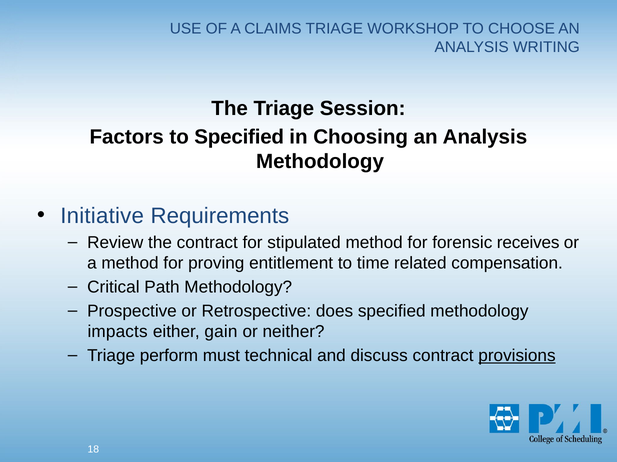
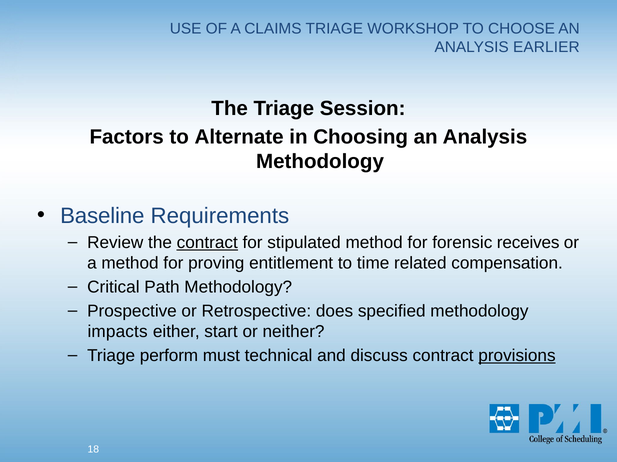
WRITING: WRITING -> EARLIER (546, 47)
to Specified: Specified -> Alternate (239, 137)
Initiative: Initiative -> Baseline (102, 216)
contract underline: none -> present (207, 243)
gain: gain -> start (221, 332)
